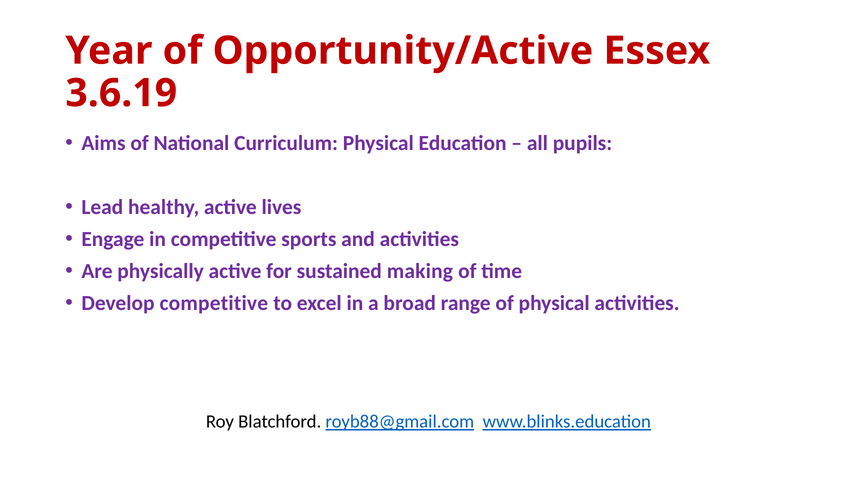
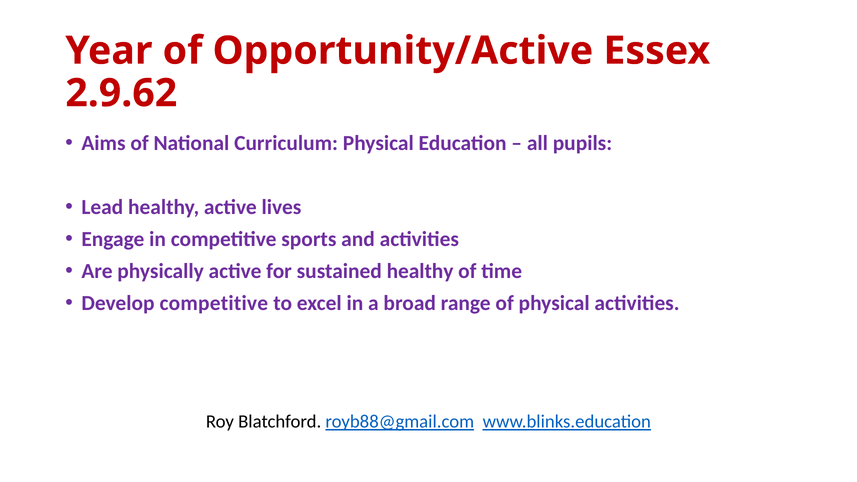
3.6.19: 3.6.19 -> 2.9.62 (121, 93)
sustained making: making -> healthy (420, 271)
